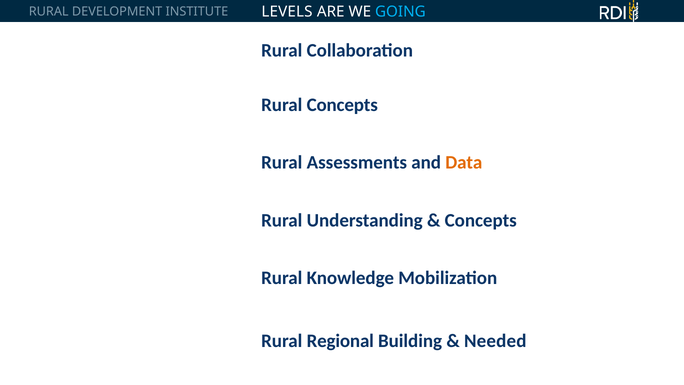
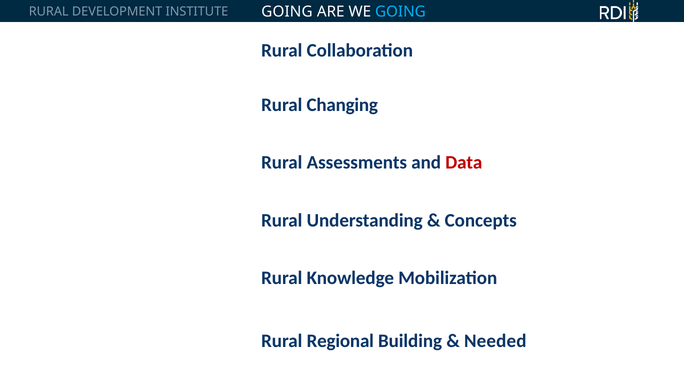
INSTITUTE LEVELS: LEVELS -> GOING (287, 12)
Rural Concepts: Concepts -> Changing (342, 105)
Data colour: orange -> red (464, 163)
